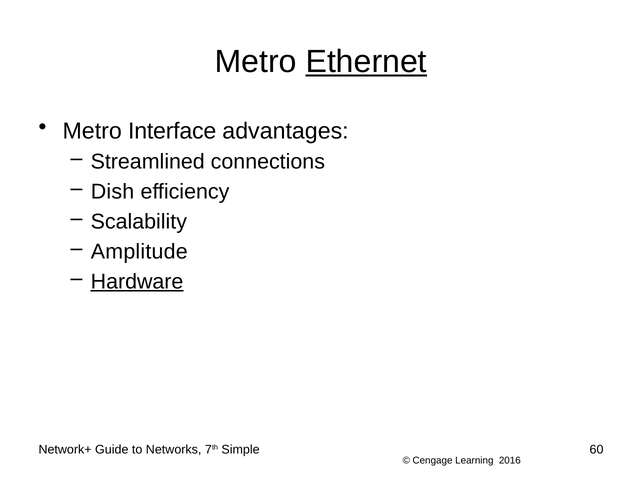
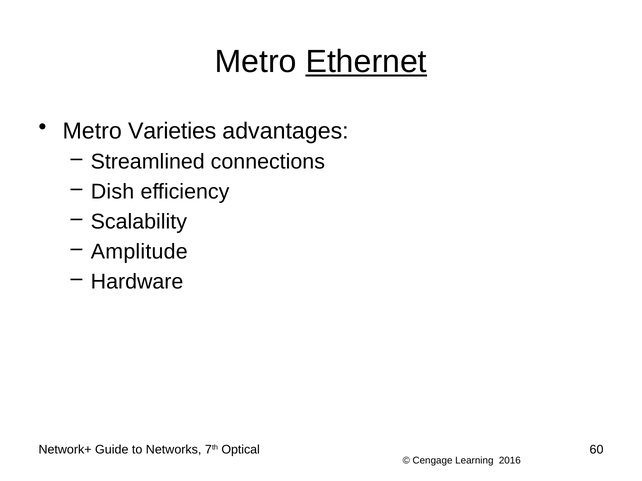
Interface: Interface -> Varieties (172, 131)
Hardware underline: present -> none (137, 282)
Simple: Simple -> Optical (241, 450)
